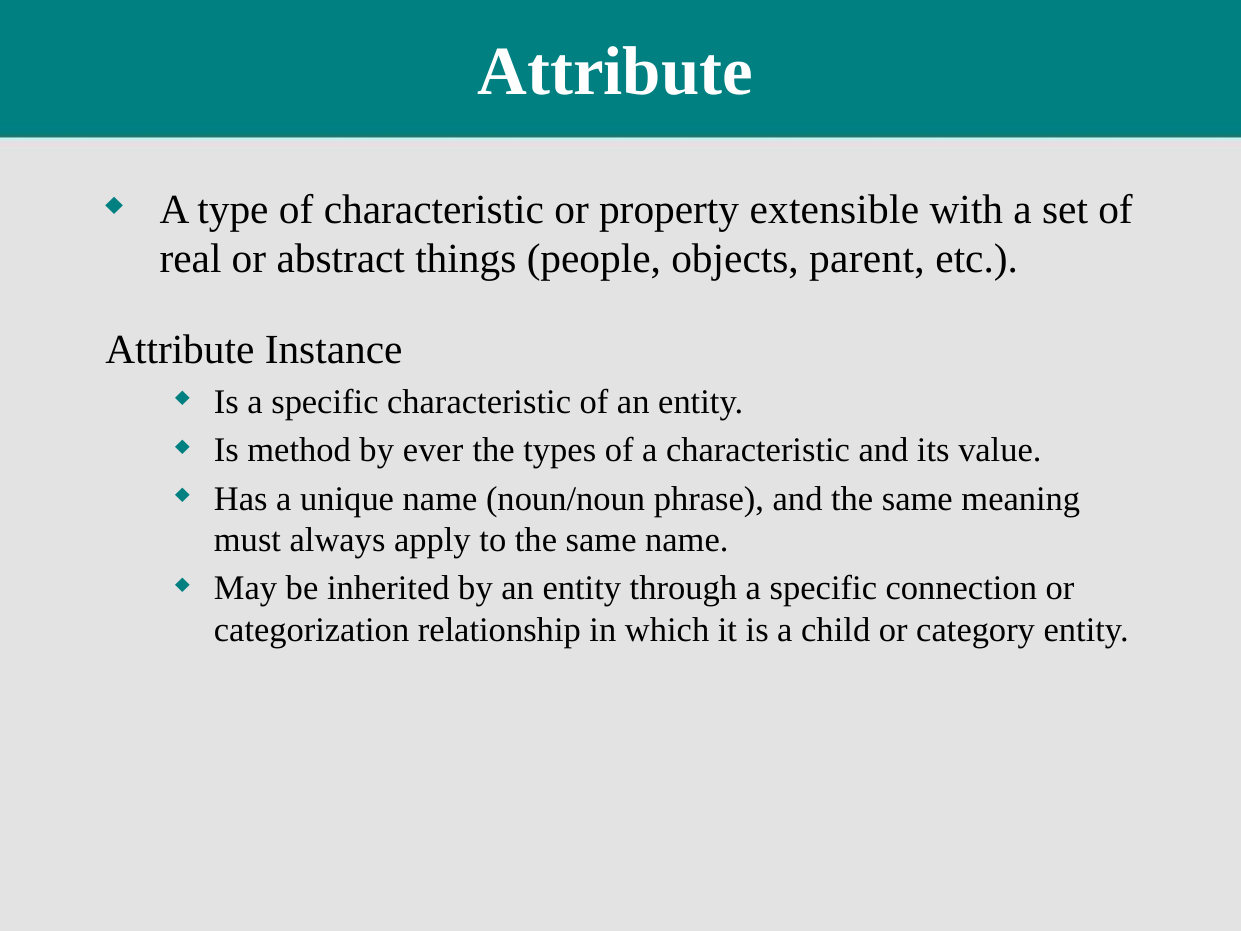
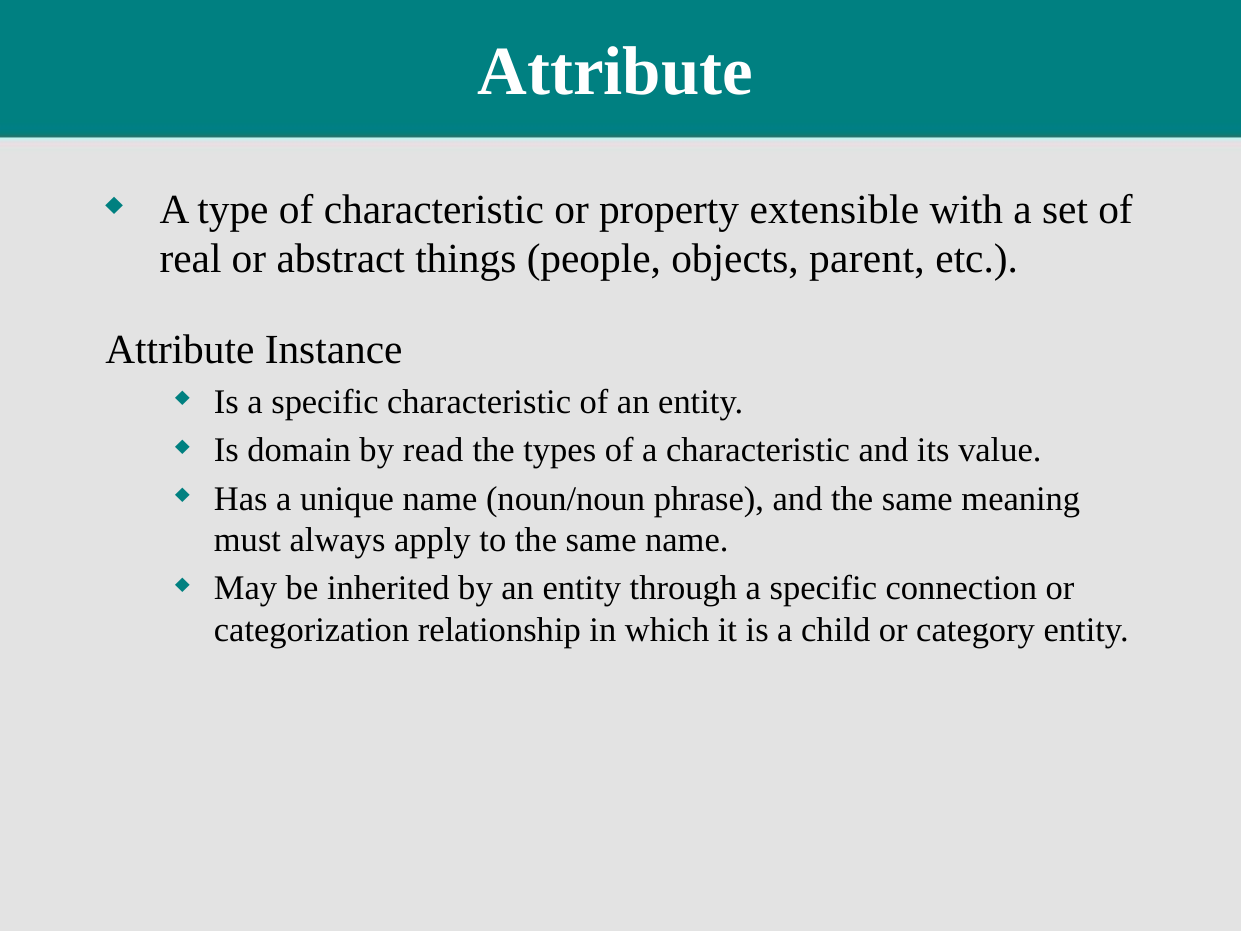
method: method -> domain (299, 450)
ever: ever -> read (433, 450)
